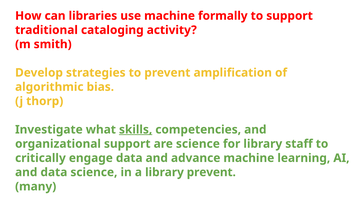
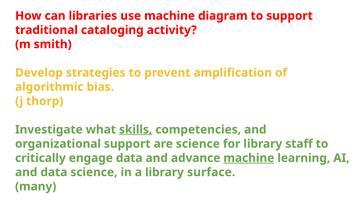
formally: formally -> diagram (223, 16)
machine underline: none -> present (249, 158)
library prevent: prevent -> surface (211, 172)
